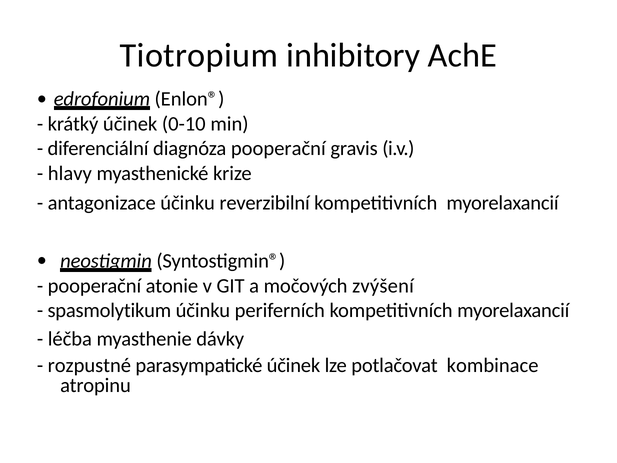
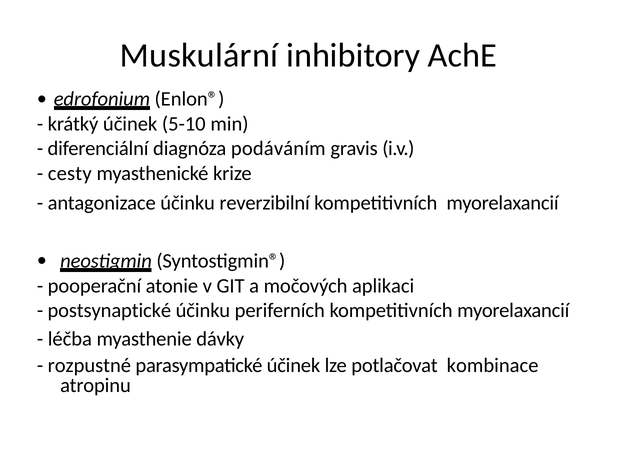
Tiotropium: Tiotropium -> Muskulární (199, 55)
0-10: 0-10 -> 5-10 (184, 124)
diagnóza pooperační: pooperační -> podáváním (278, 149)
hlavy: hlavy -> cesty (70, 173)
zvýšení: zvýšení -> aplikaci (383, 286)
spasmolytikum: spasmolytikum -> postsynaptické (109, 310)
